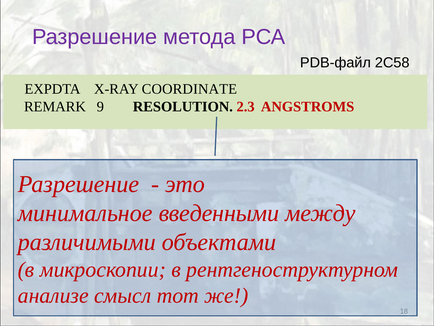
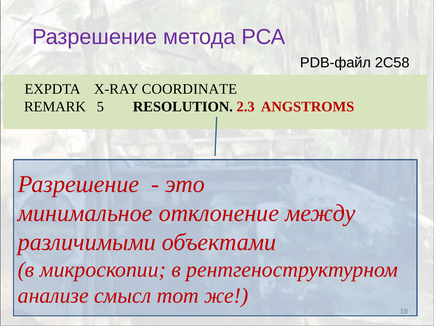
9: 9 -> 5 (100, 107)
введенными: введенными -> отклонение (219, 213)
